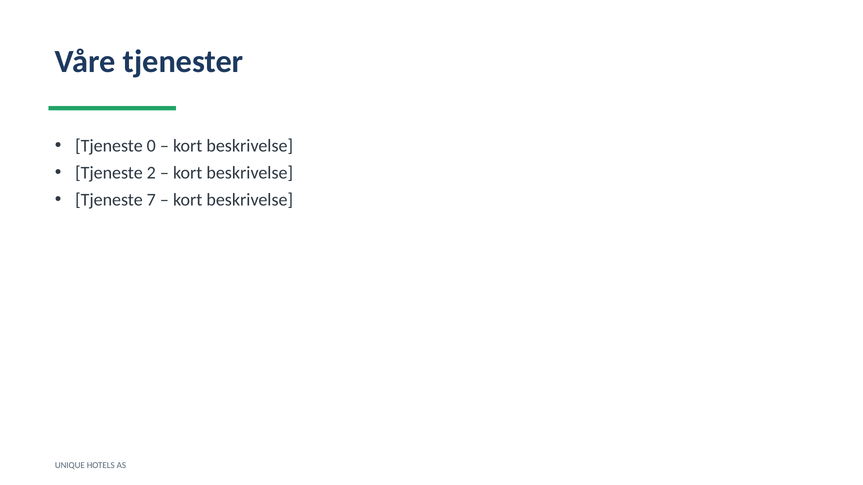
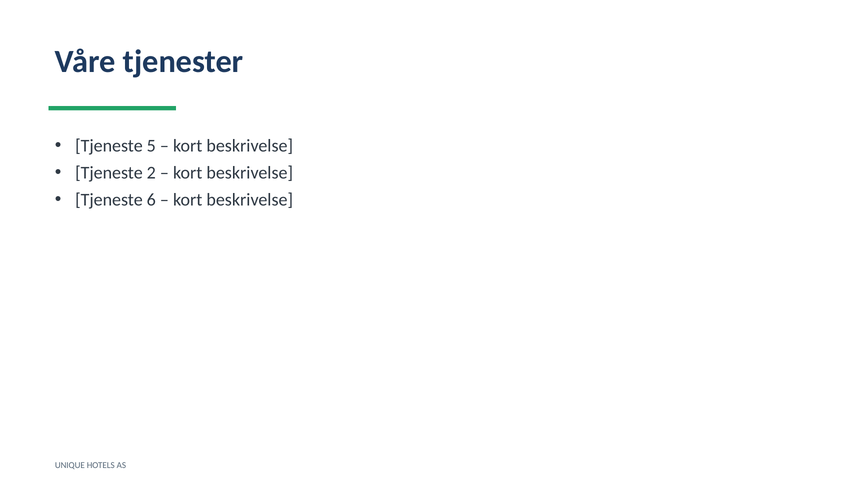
0: 0 -> 5 (151, 146)
7: 7 -> 6 (151, 200)
